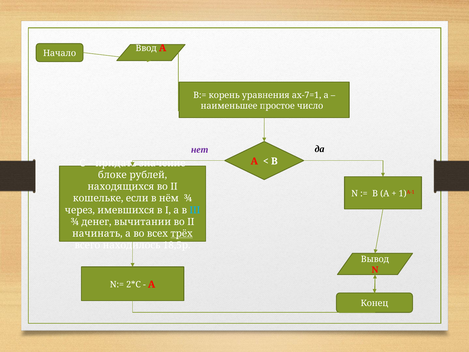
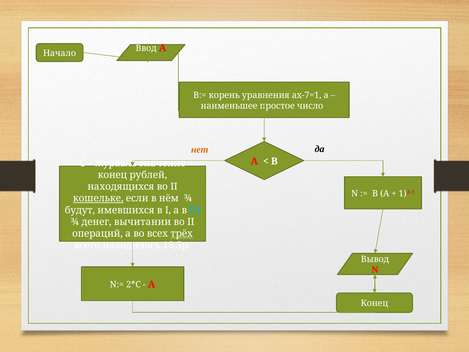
нет colour: purple -> orange (200, 149)
придать: придать -> журавль (116, 163)
блоке: блоке -> конец (112, 175)
кошельке underline: none -> present (98, 198)
через: через -> будут (80, 210)
начинать: начинать -> операций (97, 233)
